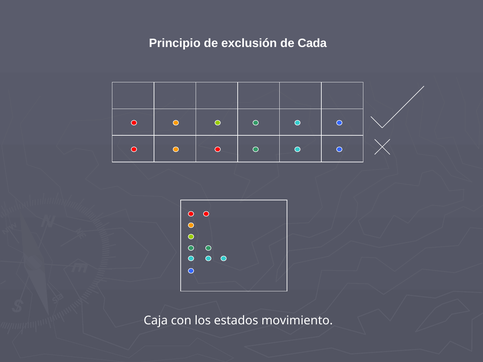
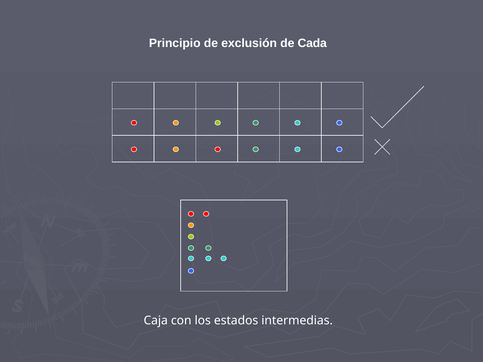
movimiento: movimiento -> intermedias (297, 321)
